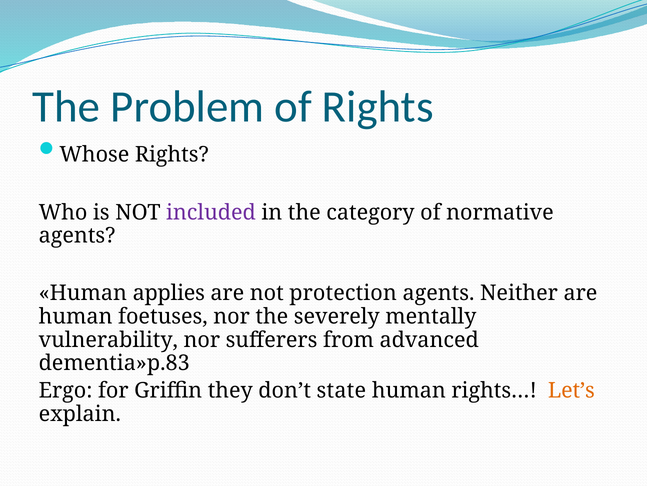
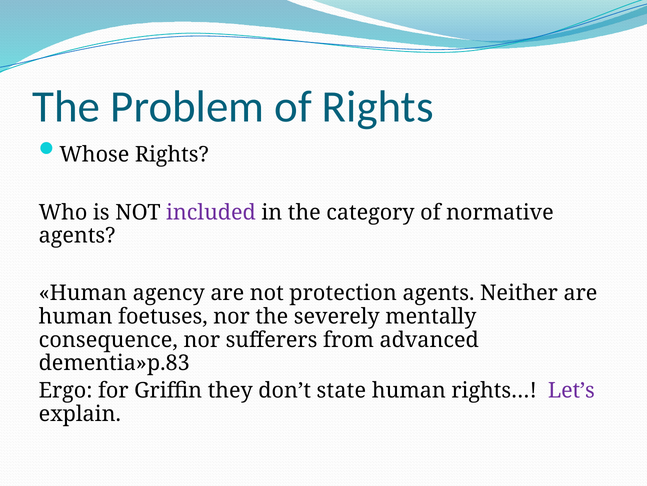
applies: applies -> agency (169, 293)
vulnerability: vulnerability -> consequence (108, 339)
Let’s colour: orange -> purple (571, 390)
